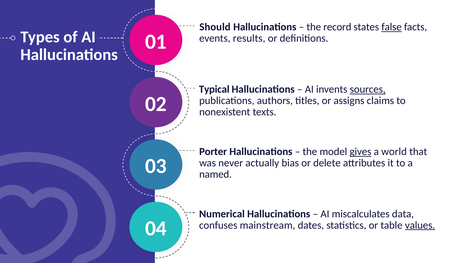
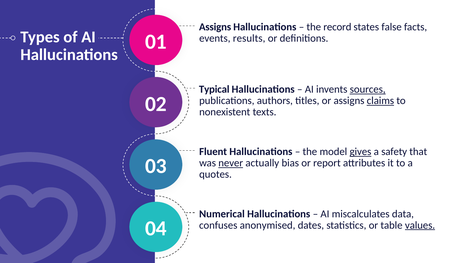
Should: Should -> Assigns (215, 27)
false underline: present -> none (392, 27)
claims underline: none -> present (380, 101)
Porter: Porter -> Fluent (213, 152)
world: world -> safety (394, 152)
never underline: none -> present (231, 163)
delete: delete -> report (327, 163)
named: named -> quotes (215, 174)
mainstream: mainstream -> anonymised (268, 225)
